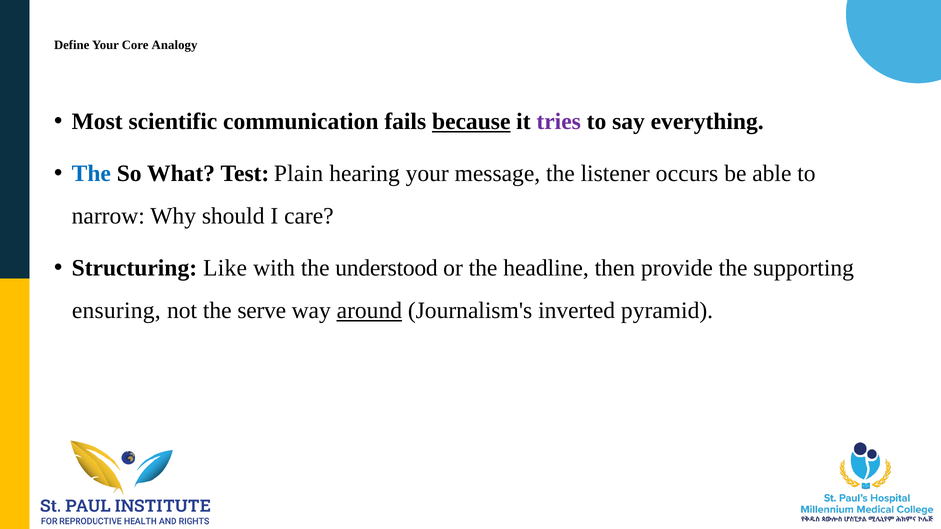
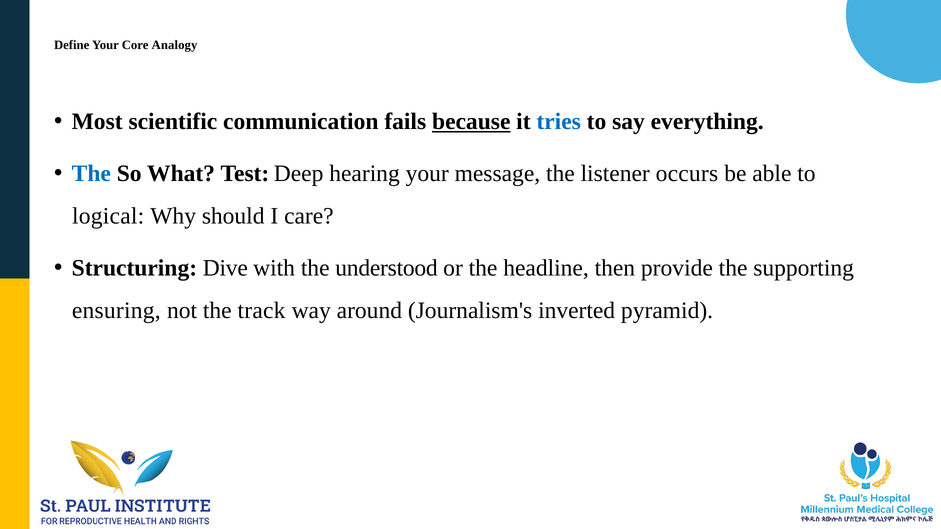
tries colour: purple -> blue (559, 122)
Plain: Plain -> Deep (299, 174)
narrow: narrow -> logical (108, 216)
Like: Like -> Dive (225, 268)
serve: serve -> track (262, 311)
around underline: present -> none (369, 311)
